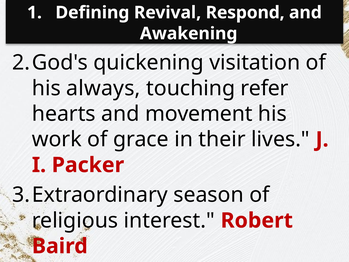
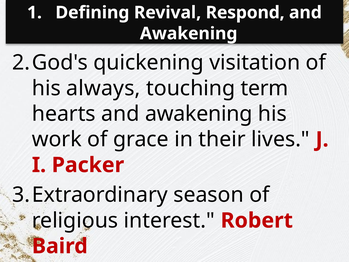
refer: refer -> term (264, 88)
hearts and movement: movement -> awakening (199, 114)
